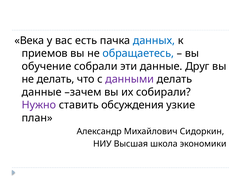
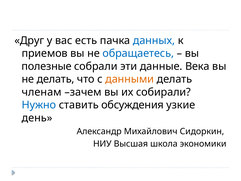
Века: Века -> Друг (29, 41)
обучение: обучение -> полезные (47, 66)
Друг: Друг -> Века (197, 66)
данными colour: purple -> orange (130, 79)
данные: данные -> членам (42, 92)
Нужно colour: purple -> blue (39, 105)
план: план -> день (37, 118)
